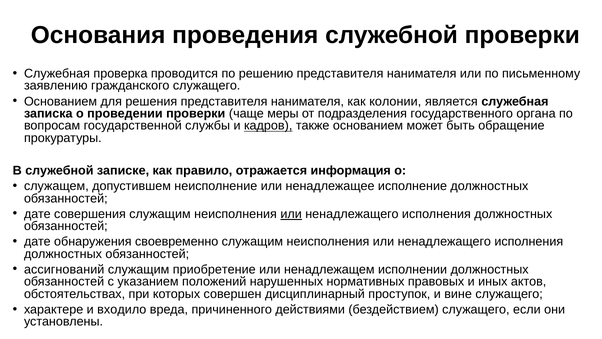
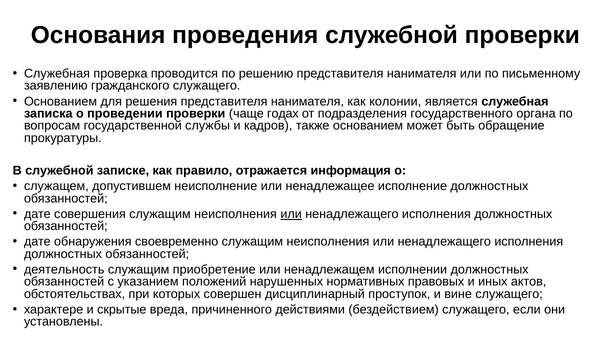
меры: меры -> годах (283, 114)
кадров underline: present -> none (268, 126)
ассигнований: ассигнований -> деятельность (64, 269)
входило: входило -> скрытые (122, 309)
